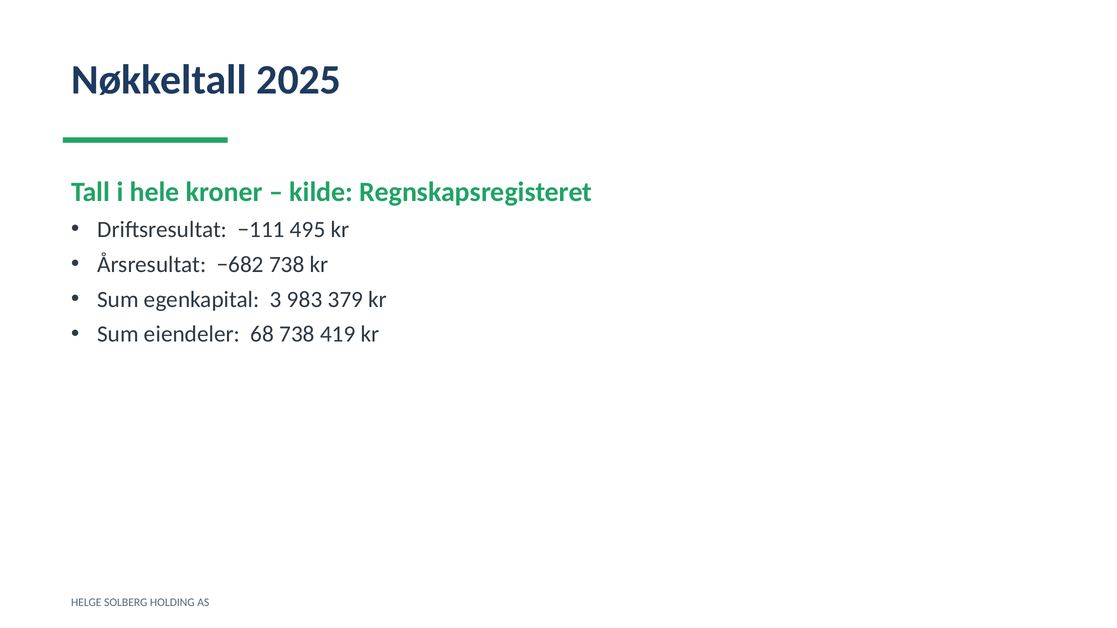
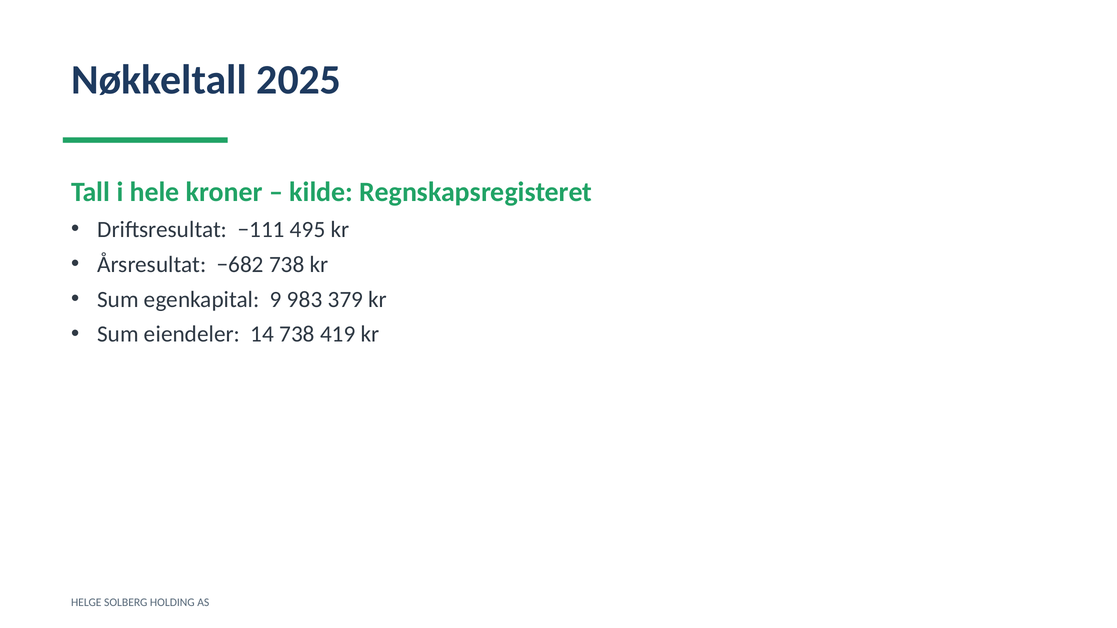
3: 3 -> 9 (276, 300)
68: 68 -> 14 (262, 334)
